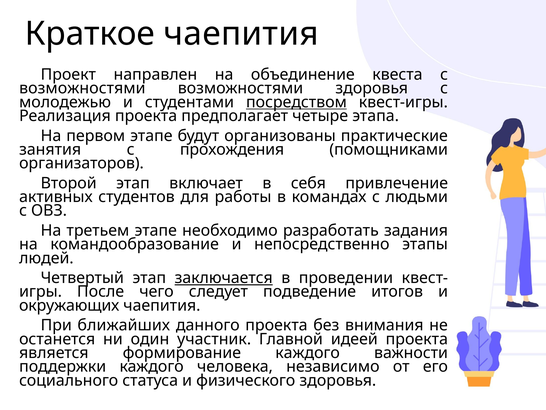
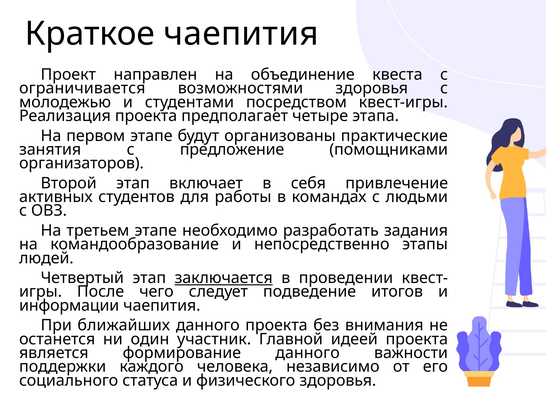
возможностями: возможностями -> ограничивается (82, 88)
посредством underline: present -> none (296, 102)
прохождения: прохождения -> предложение (232, 149)
окружающих: окружающих -> информации (69, 305)
формирование каждого: каждого -> данного (307, 352)
